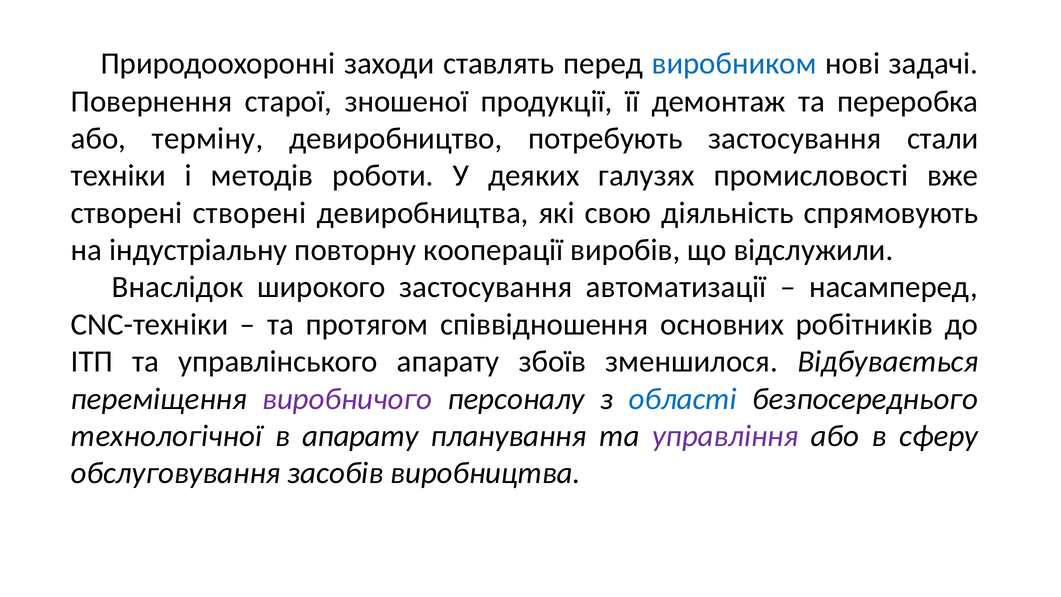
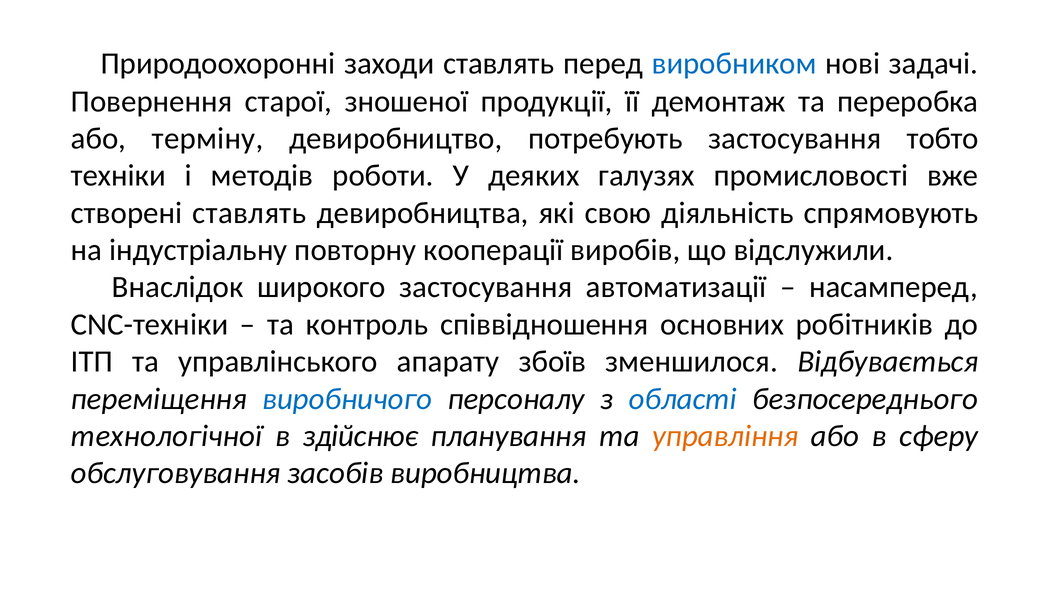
стали: стали -> тобто (943, 139)
створені створені: створені -> ставлять (249, 213)
протягом: протягом -> контроль (367, 324)
виробничого colour: purple -> blue (347, 399)
в апарату: апарату -> здійснює (360, 436)
управління colour: purple -> orange (725, 436)
